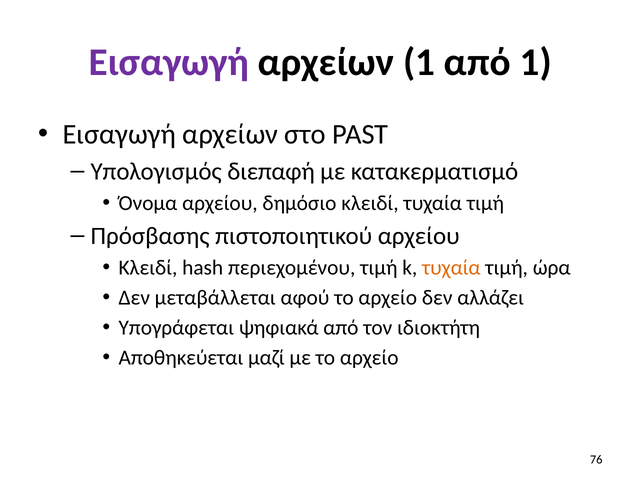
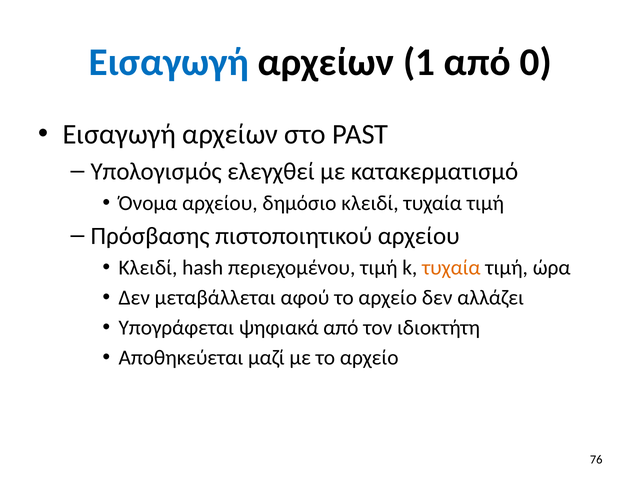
Εισαγωγή colour: purple -> blue (169, 62)
από 1: 1 -> 0 (536, 62)
διεπαφή: διεπαφή -> ελεγχθεί (271, 171)
